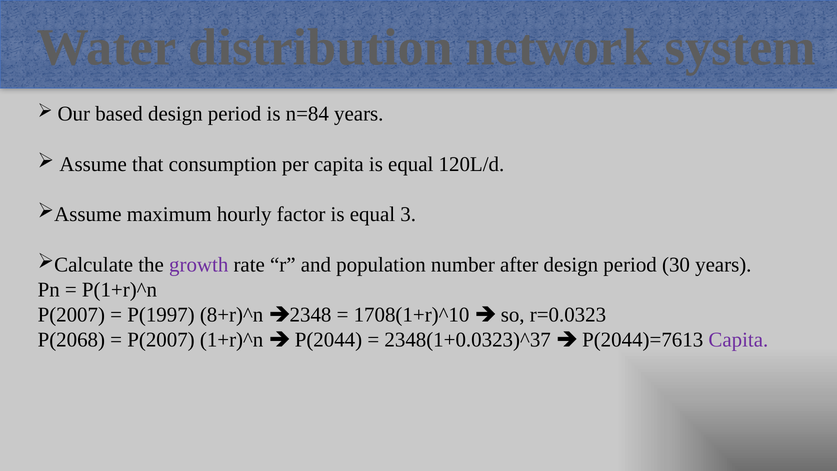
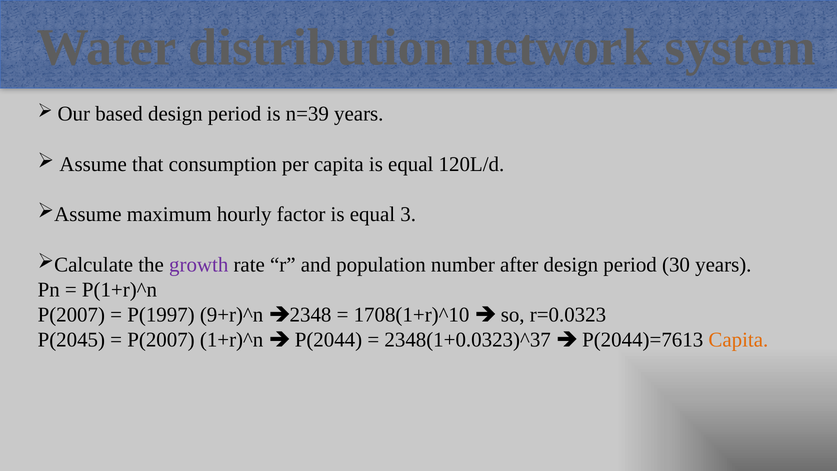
n=84: n=84 -> n=39 (307, 114)
8+r)^n: 8+r)^n -> 9+r)^n (232, 315)
P(2068: P(2068 -> P(2045 (71, 340)
Capita colour: purple -> orange (738, 340)
